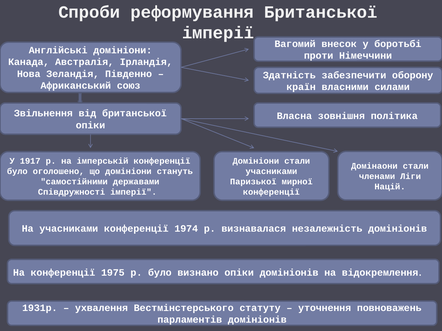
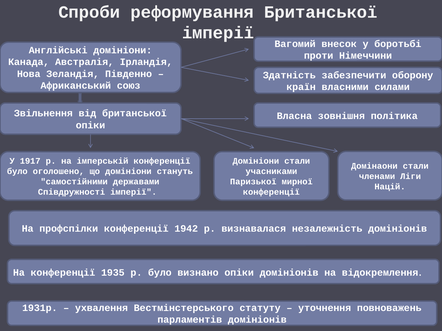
На учасниками: учасниками -> профспілки (69, 229)
1974: 1974 -> 1942 (186, 229)
1975: 1975 -> 1935 (113, 273)
